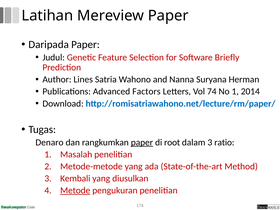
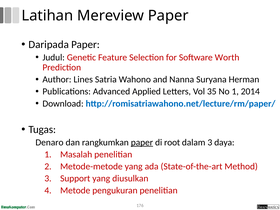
Briefly: Briefly -> Worth (227, 57)
Factors: Factors -> Applied (147, 92)
74: 74 -> 35 (212, 92)
ratio: ratio -> daya (224, 142)
Kembali: Kembali -> Support (75, 178)
Metode underline: present -> none (75, 190)
